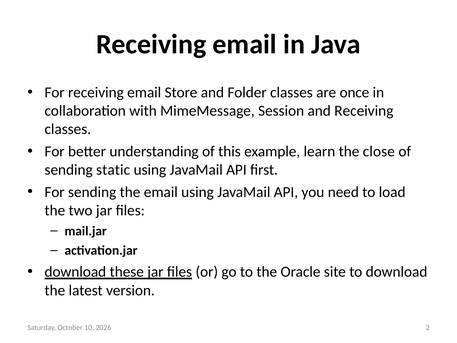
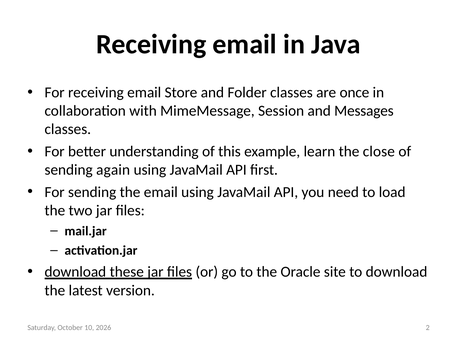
and Receiving: Receiving -> Messages (364, 111)
static: static -> again (113, 170)
